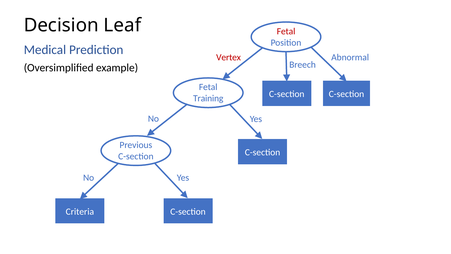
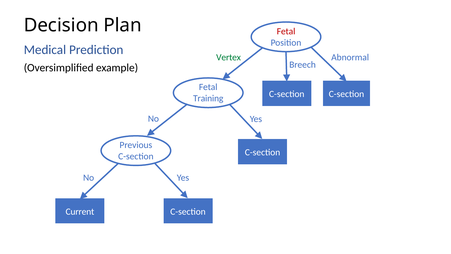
Leaf: Leaf -> Plan (123, 25)
Vertex colour: red -> green (229, 57)
Criteria: Criteria -> Current (80, 211)
